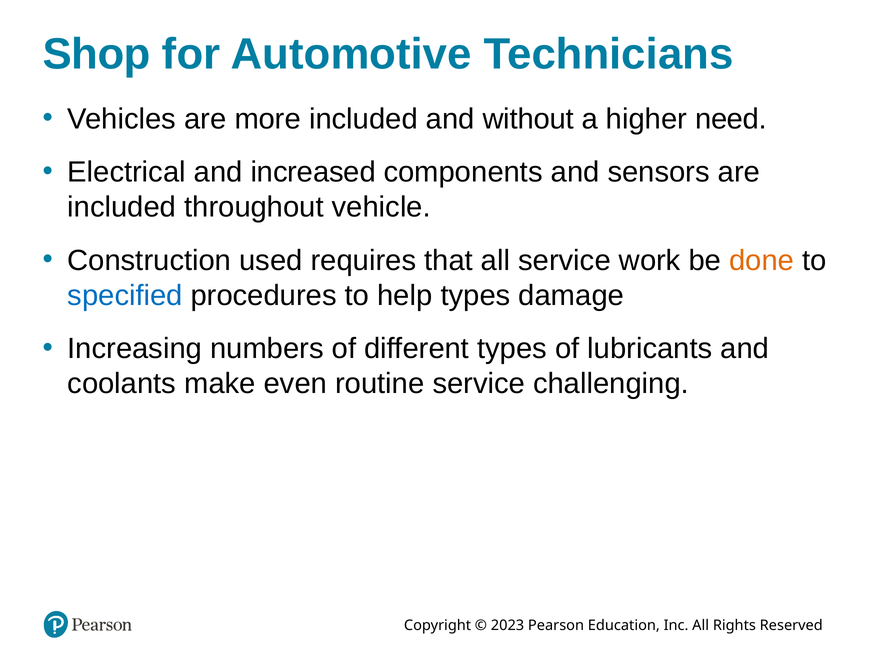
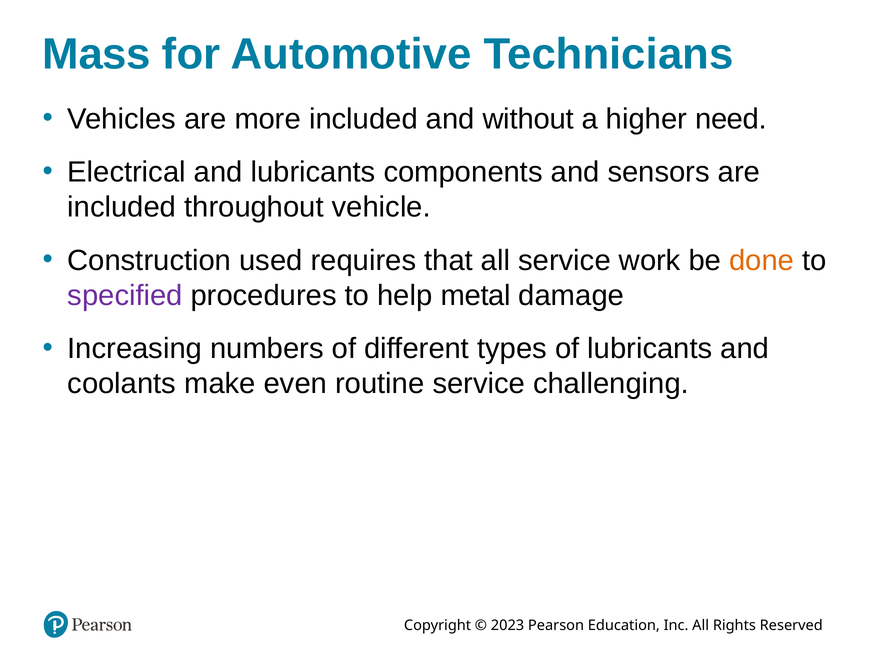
Shop: Shop -> Mass (97, 54)
and increased: increased -> lubricants (313, 172)
specified colour: blue -> purple (125, 296)
help types: types -> metal (476, 296)
